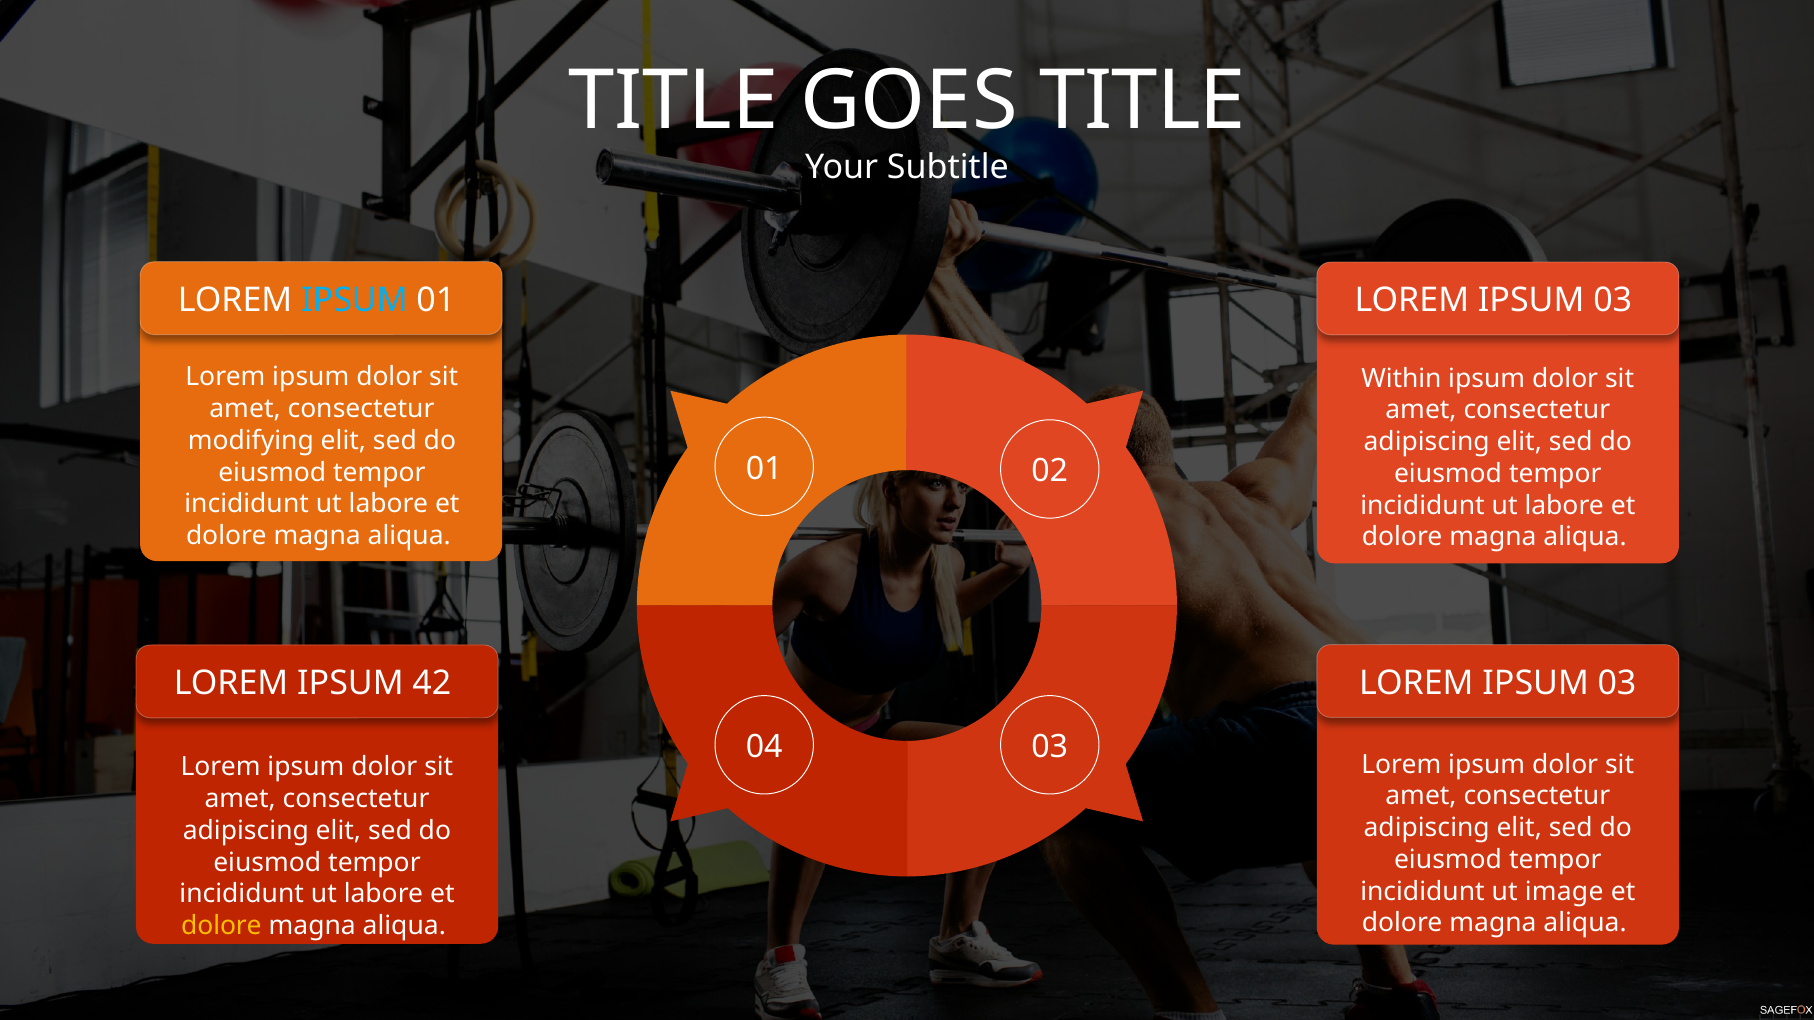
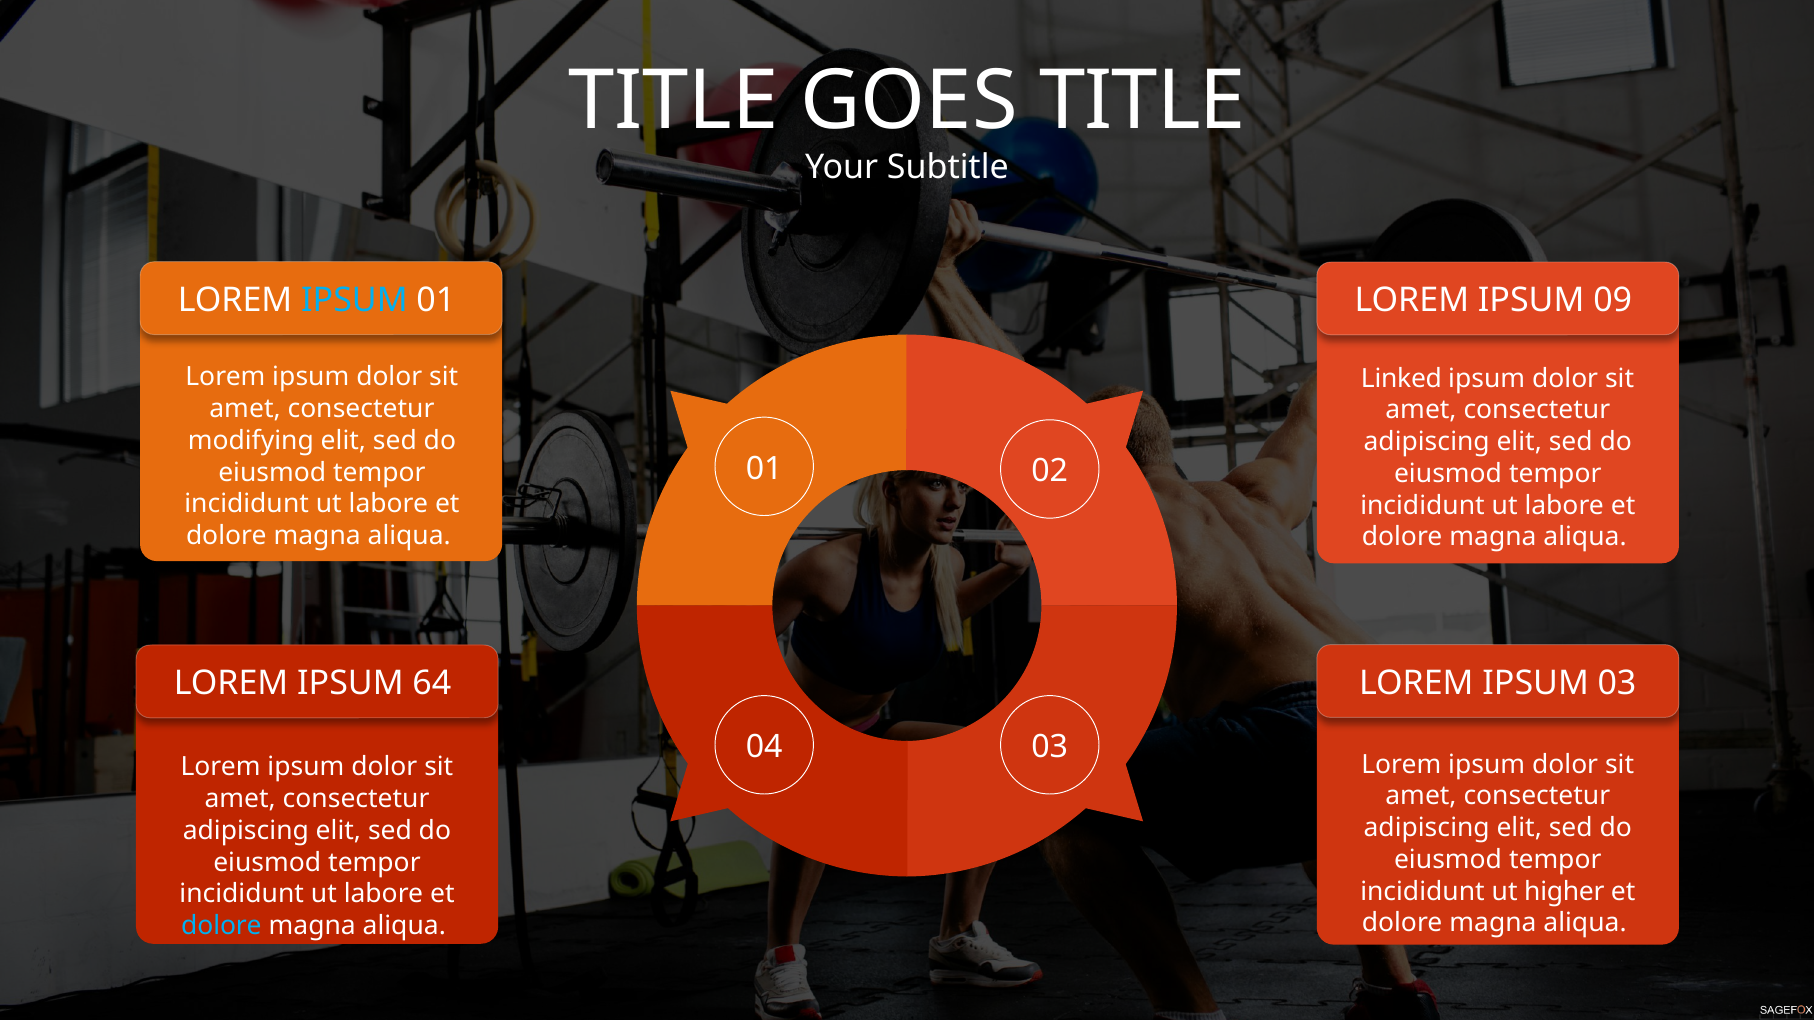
03: 03 -> 09 (1613, 301)
Within: Within -> Linked (1401, 378)
42: 42 -> 64 (432, 684)
image: image -> higher (1564, 892)
dolore colour: yellow -> light blue (221, 926)
